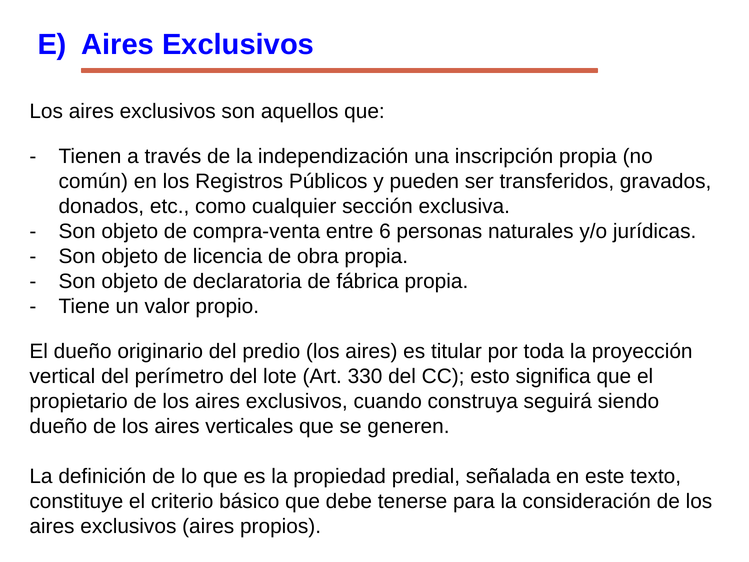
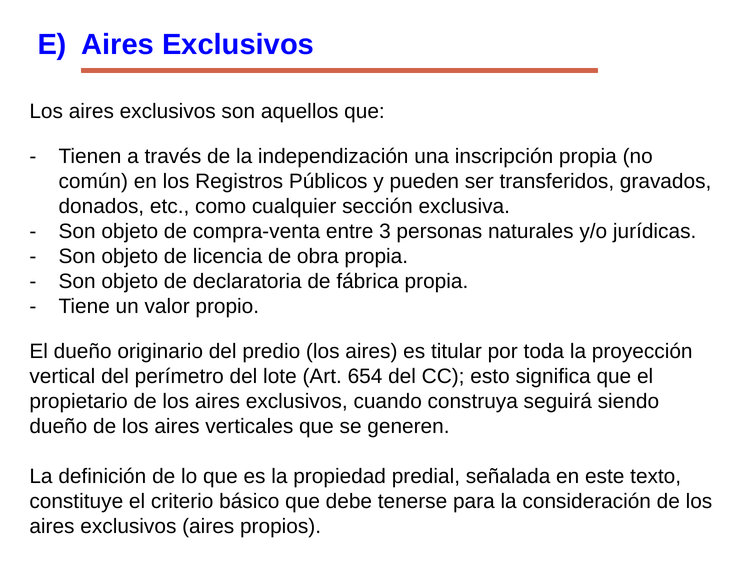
6: 6 -> 3 (385, 231)
330: 330 -> 654 (365, 376)
